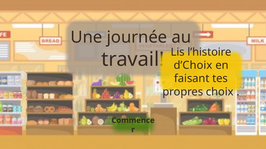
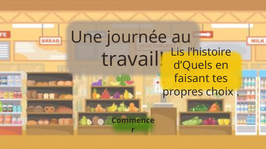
d’Choix: d’Choix -> d’Quels (193, 66)
